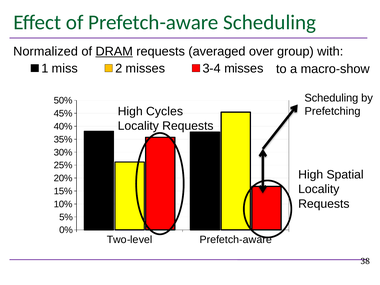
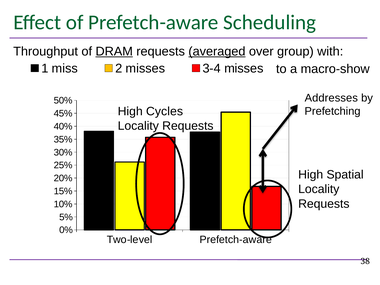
Normalized: Normalized -> Throughput (46, 52)
averaged underline: none -> present (217, 52)
Scheduling: Scheduling -> Addresses (331, 98)
